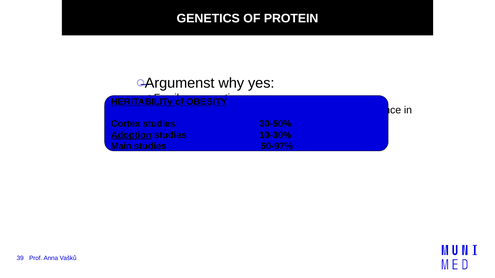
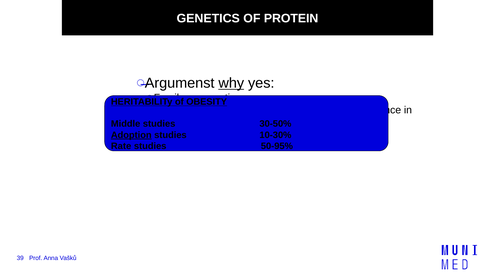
why underline: none -> present (231, 83)
Cortex: Cortex -> Middle (126, 124)
Main: Main -> Rate (121, 146)
50-97%: 50-97% -> 50-95% (277, 146)
